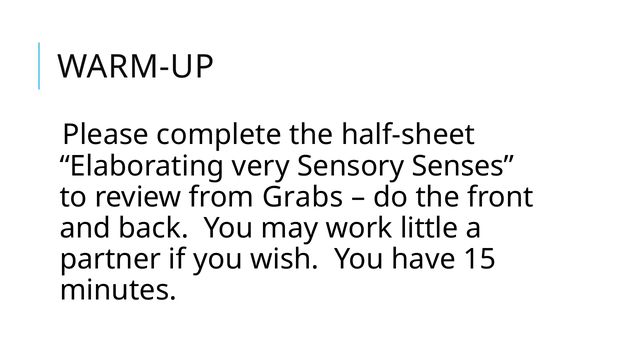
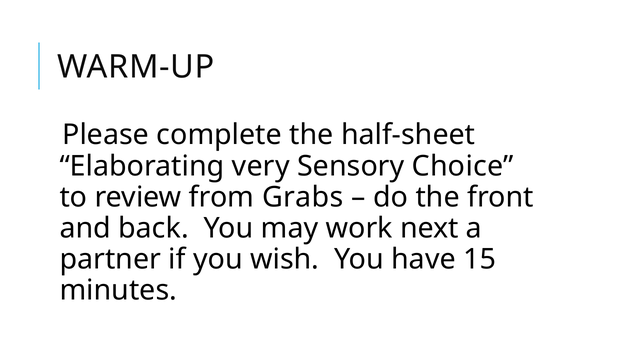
Senses: Senses -> Choice (463, 166)
little: little -> next (429, 228)
